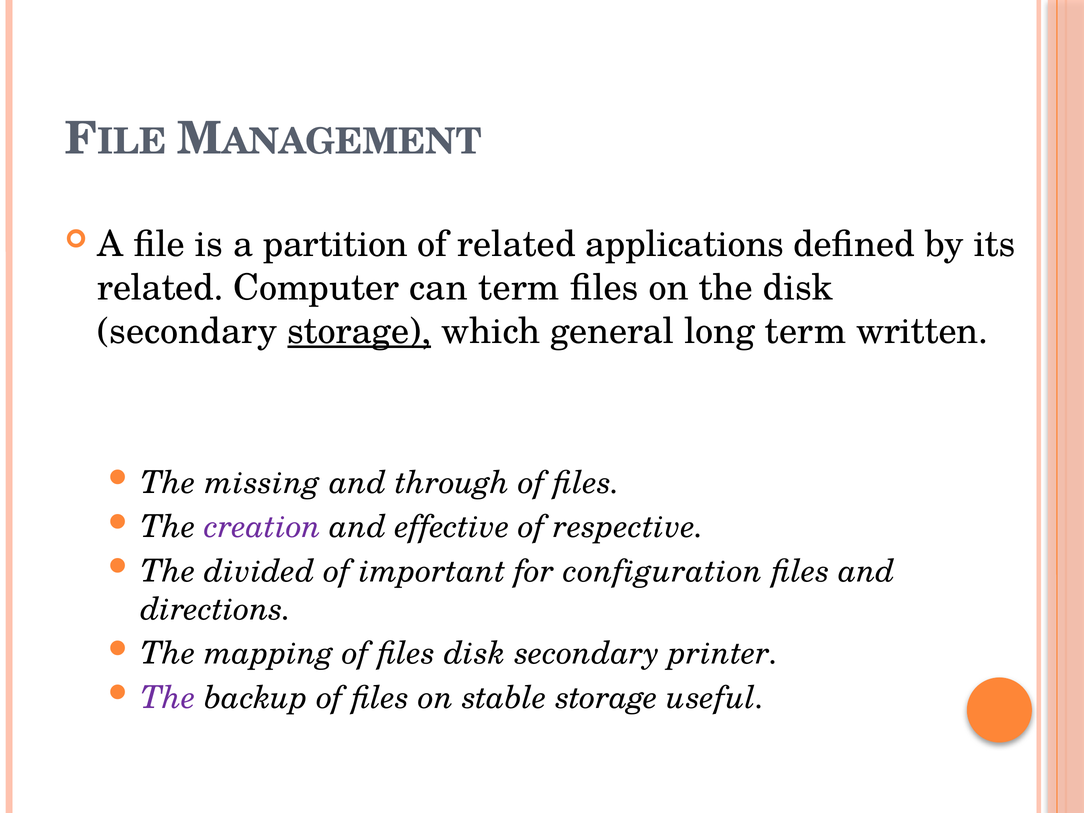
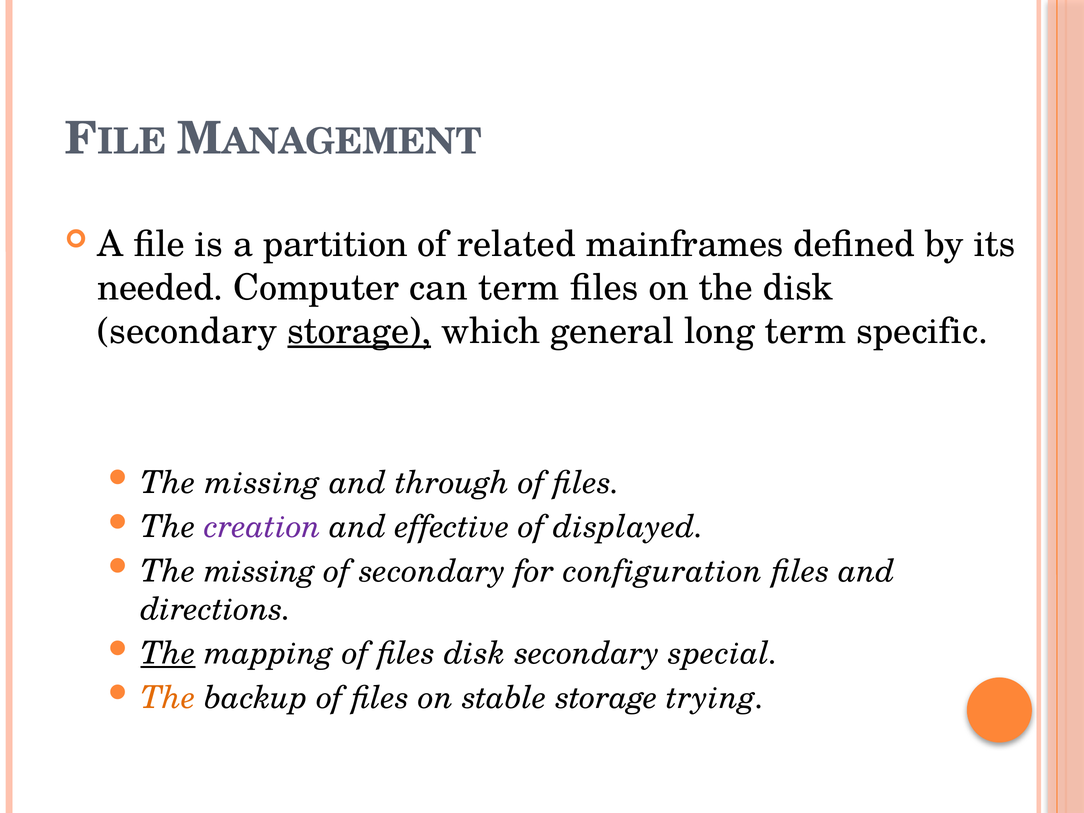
applications: applications -> mainframes (685, 245)
related: related -> needed (160, 288)
written: written -> specific (922, 331)
respective: respective -> displayed (629, 527)
divided: divided -> missing (260, 571)
of important: important -> secondary (432, 571)
The underline: none -> present (168, 653)
printer: printer -> special (723, 653)
The colour: purple -> orange (168, 698)
useful: useful -> trying (716, 698)
